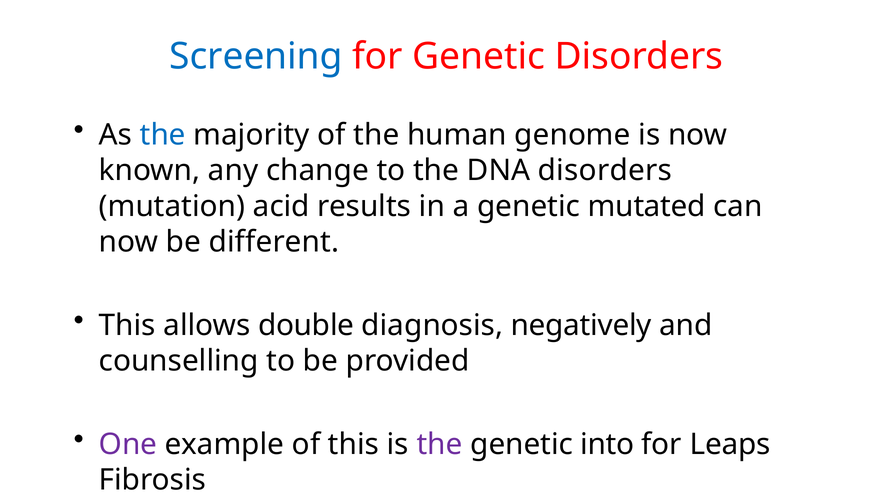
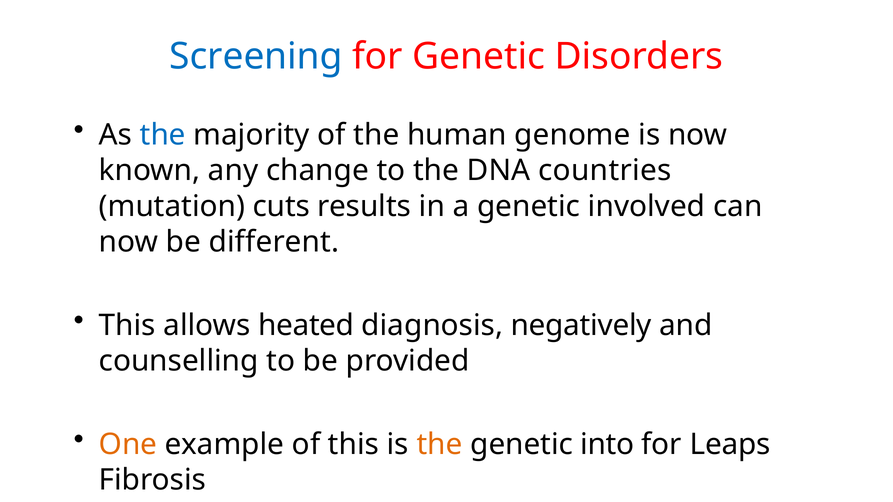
DNA disorders: disorders -> countries (605, 171)
acid: acid -> cuts (281, 206)
mutated: mutated -> involved (647, 206)
double: double -> heated (306, 325)
One colour: purple -> orange (128, 445)
the colour: purple -> orange (440, 445)
